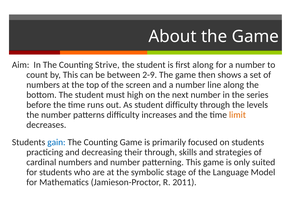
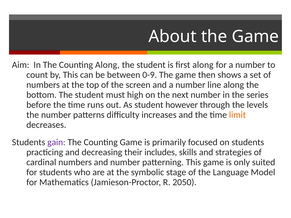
Counting Strive: Strive -> Along (107, 65)
2-9: 2-9 -> 0-9 (150, 75)
student difficulty: difficulty -> however (182, 105)
gain colour: blue -> purple (56, 142)
their through: through -> includes (161, 152)
2011: 2011 -> 2050 (185, 183)
